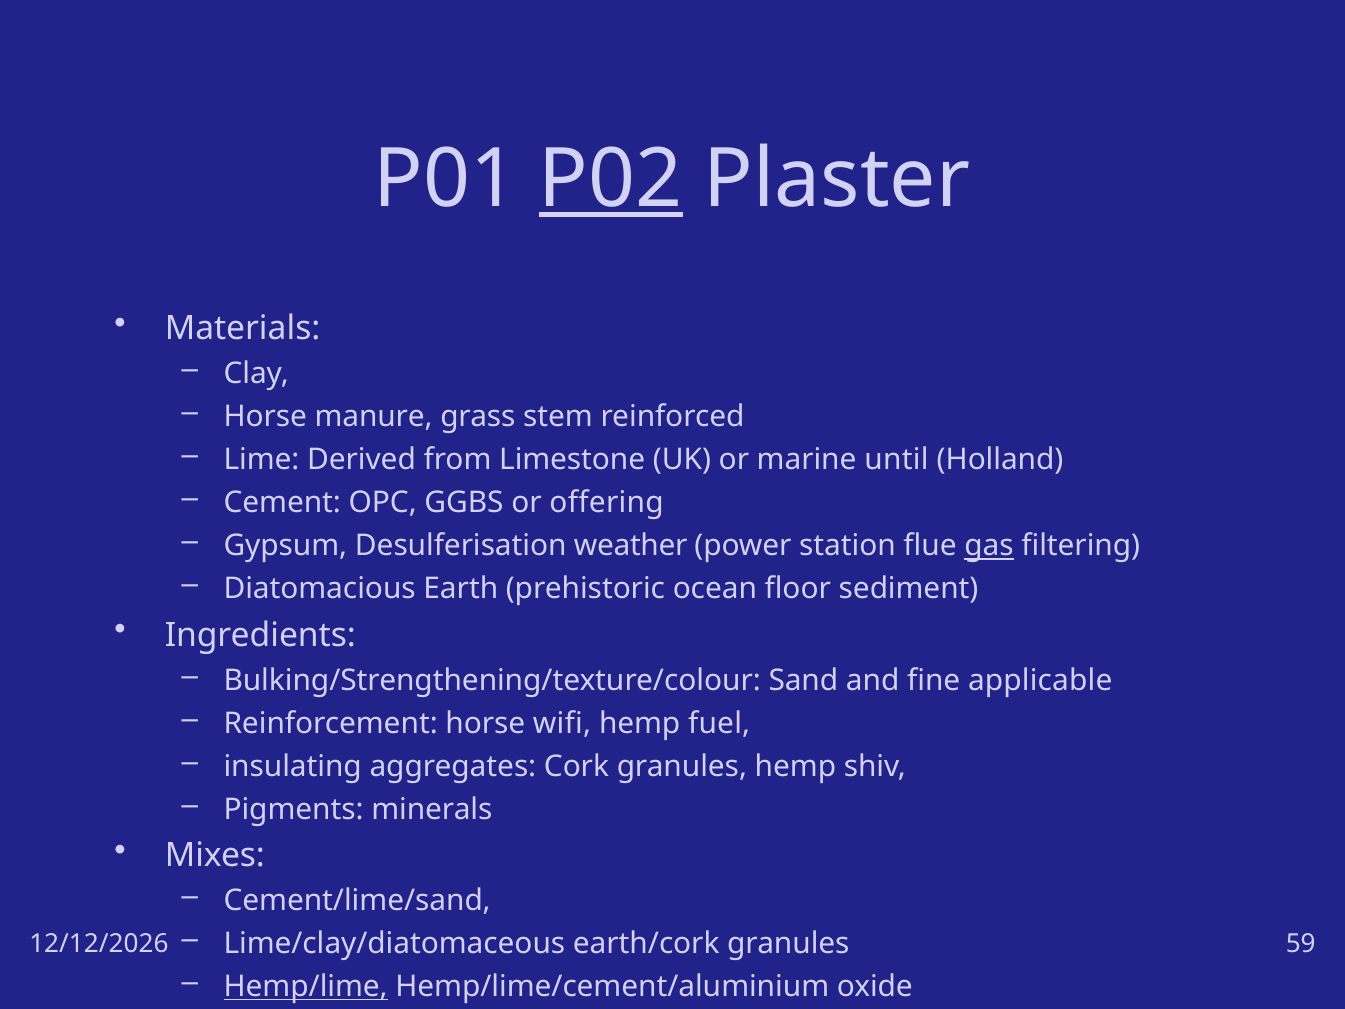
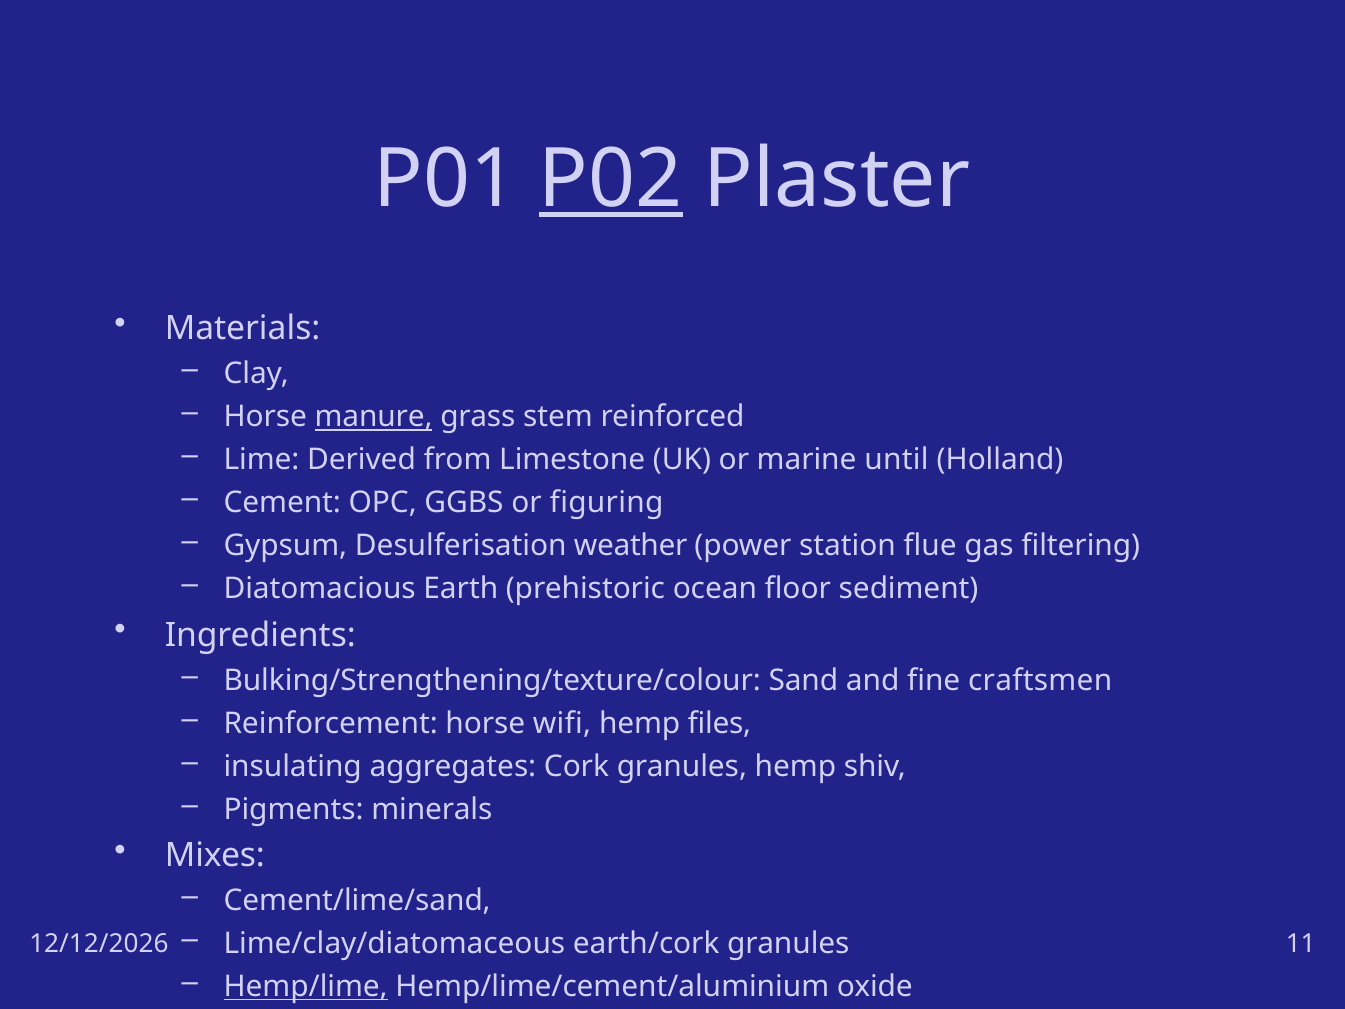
manure underline: none -> present (374, 417)
offering: offering -> figuring (607, 503)
gas underline: present -> none (989, 546)
applicable: applicable -> craftsmen (1040, 680)
fuel: fuel -> files (719, 723)
59: 59 -> 11 (1301, 943)
